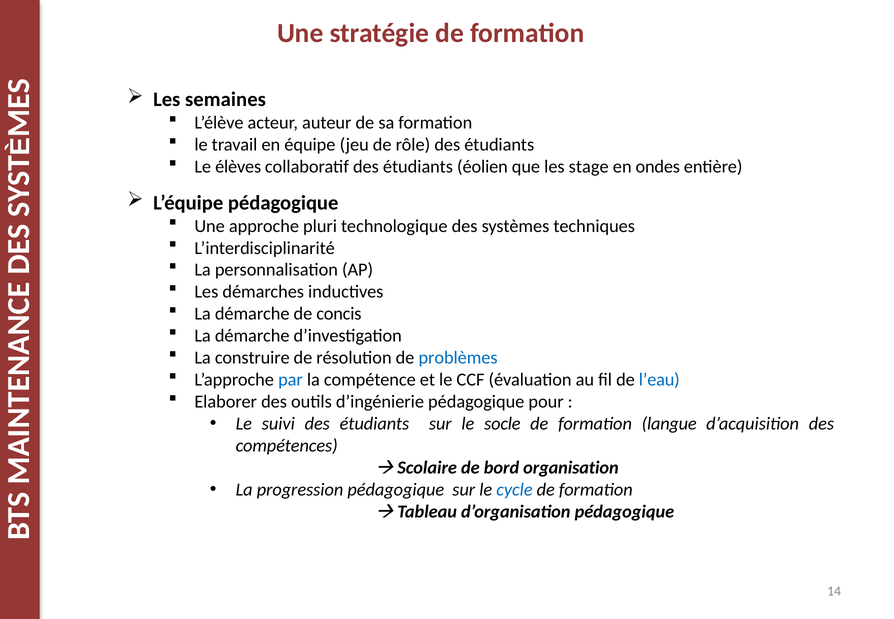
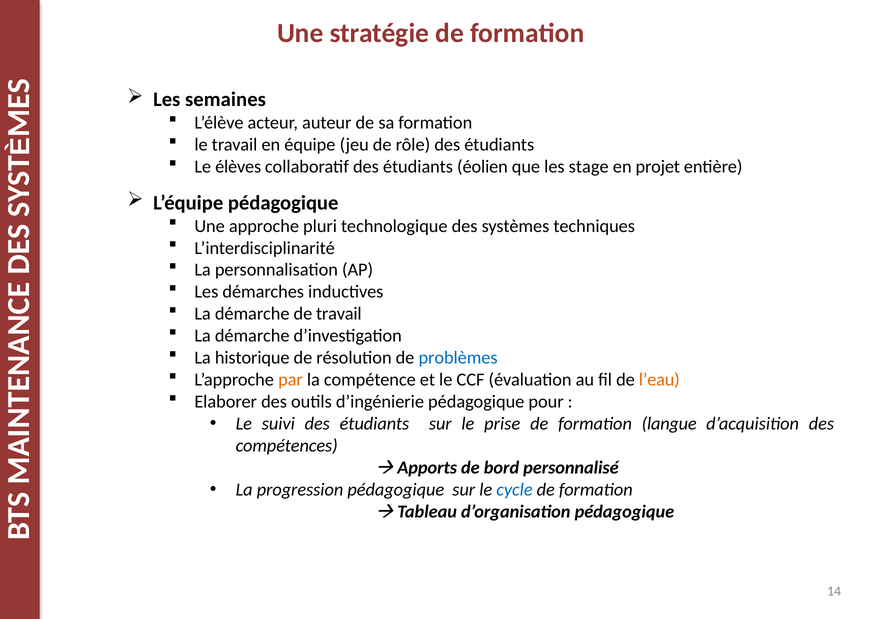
ondes: ondes -> projet (658, 167)
de concis: concis -> travail (339, 314)
construire: construire -> historique (252, 358)
par colour: blue -> orange (290, 380)
l’eau colour: blue -> orange (659, 380)
socle: socle -> prise (502, 424)
Scolaire: Scolaire -> Apports (427, 468)
organisation: organisation -> personnalisé (571, 468)
